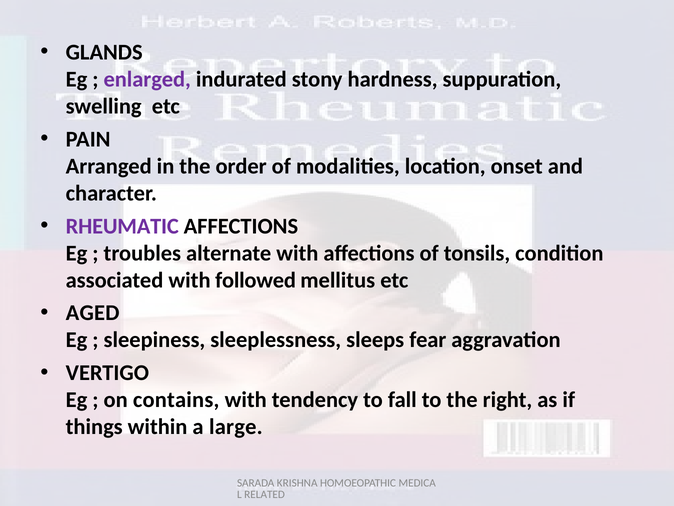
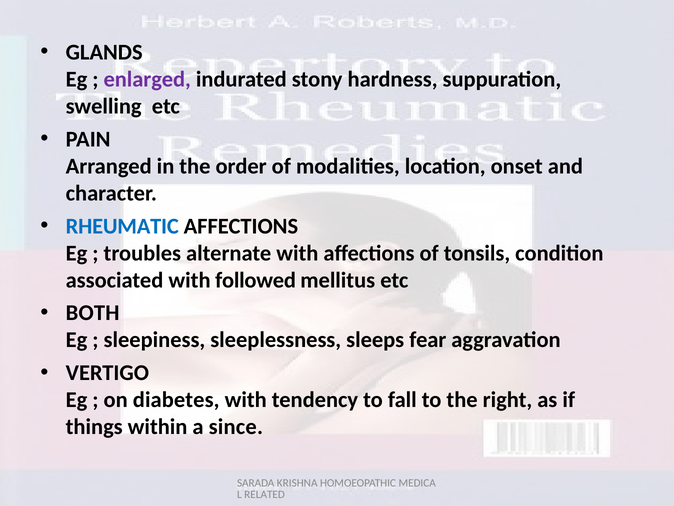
RHEUMATIC colour: purple -> blue (122, 226)
AGED: AGED -> BOTH (93, 313)
contains: contains -> diabetes (176, 400)
large: large -> since (236, 427)
